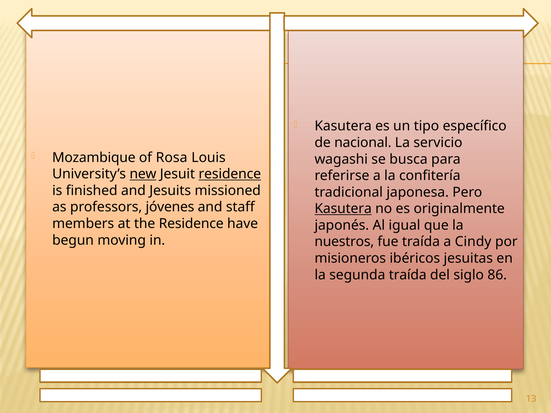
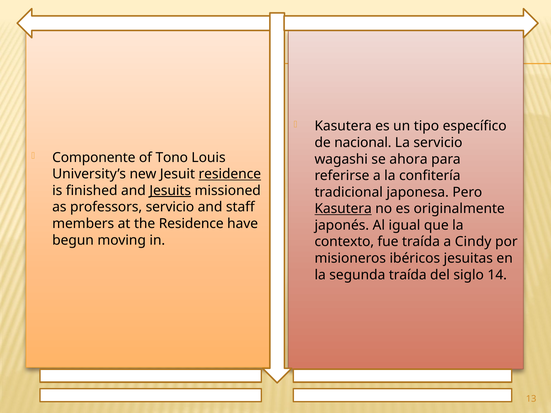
Mozambique: Mozambique -> Componente (94, 158)
Rosa: Rosa -> Tono (172, 158)
busca: busca -> ahora (408, 159)
new underline: present -> none (143, 174)
Jesuits underline: none -> present (170, 191)
professors jóvenes: jóvenes -> servicio (170, 207)
nuestros: nuestros -> contexto (344, 242)
86: 86 -> 14 (497, 275)
